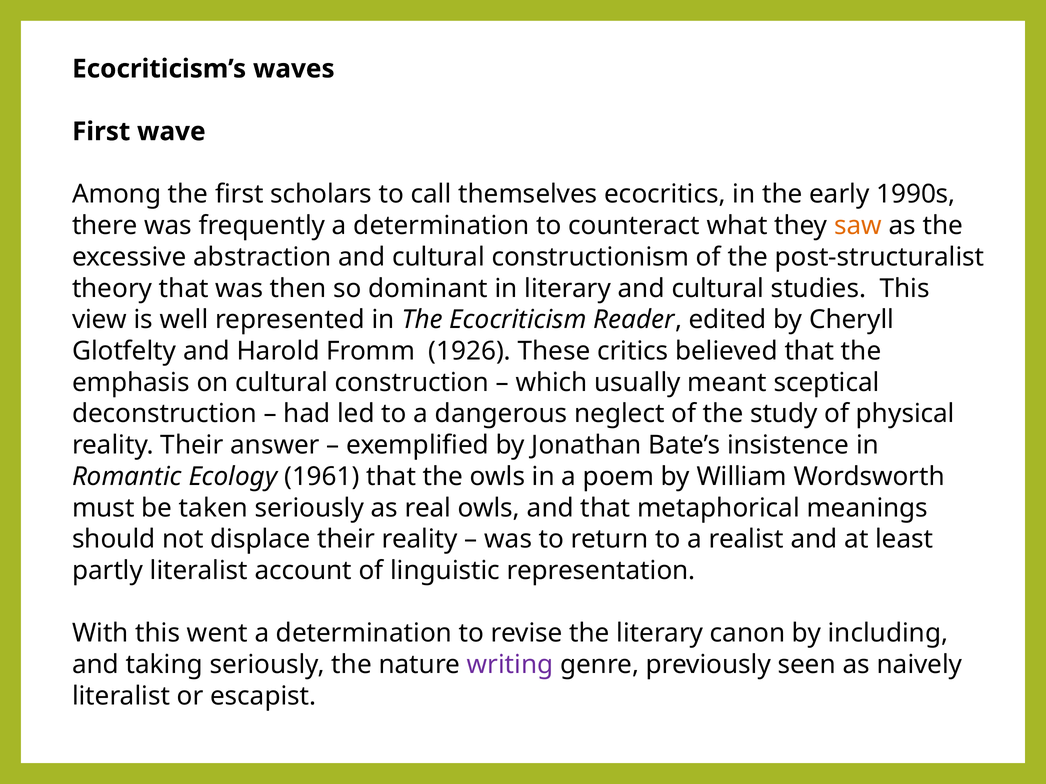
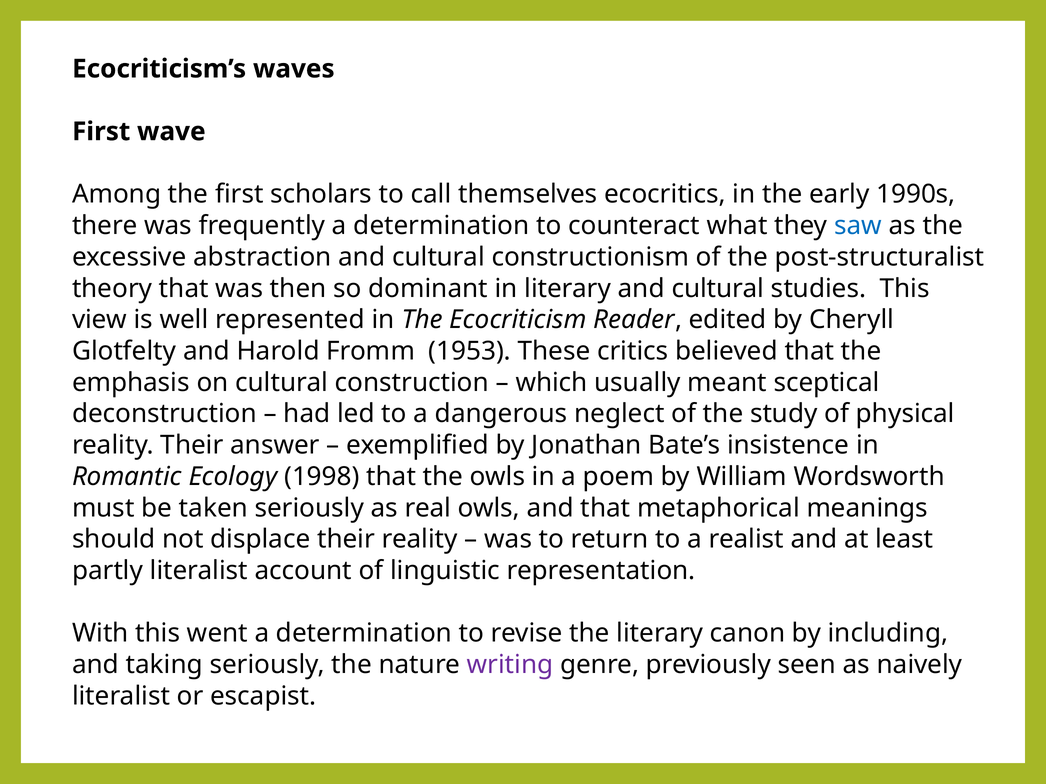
saw colour: orange -> blue (858, 226)
1926: 1926 -> 1953 (470, 351)
1961: 1961 -> 1998 (322, 477)
